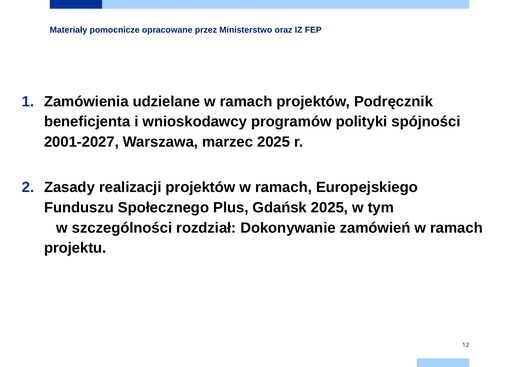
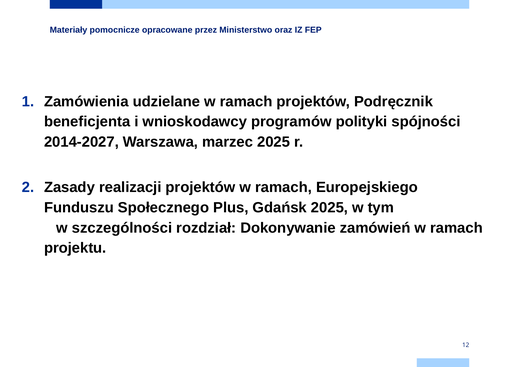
2001-2027: 2001-2027 -> 2014-2027 (81, 142)
